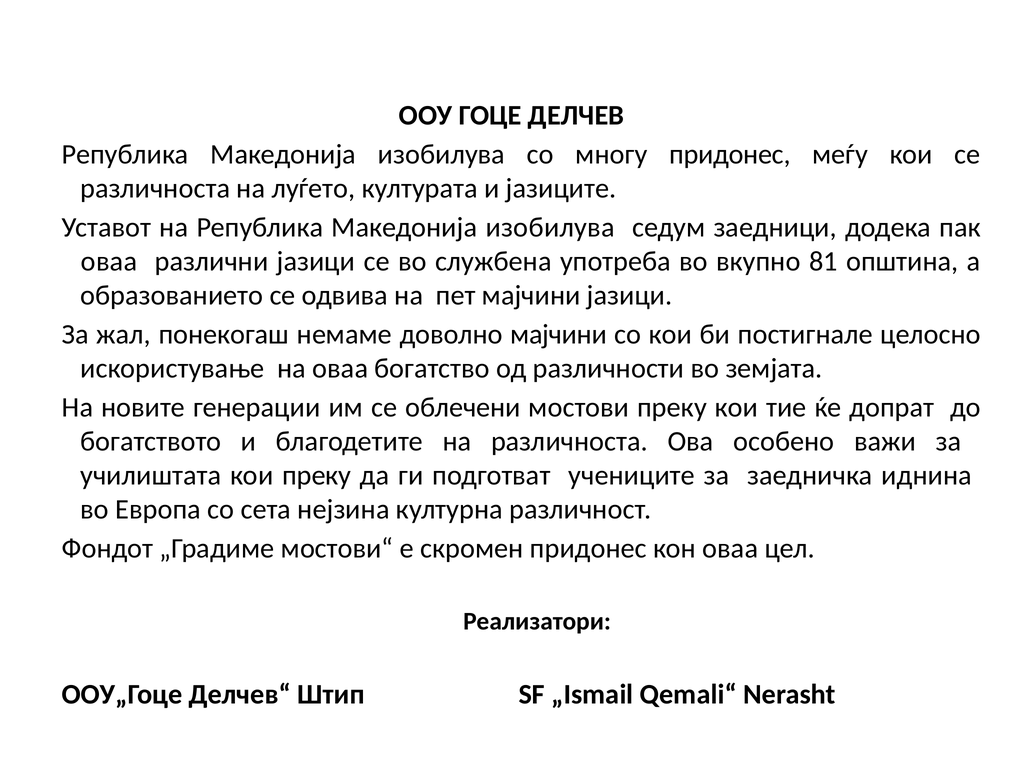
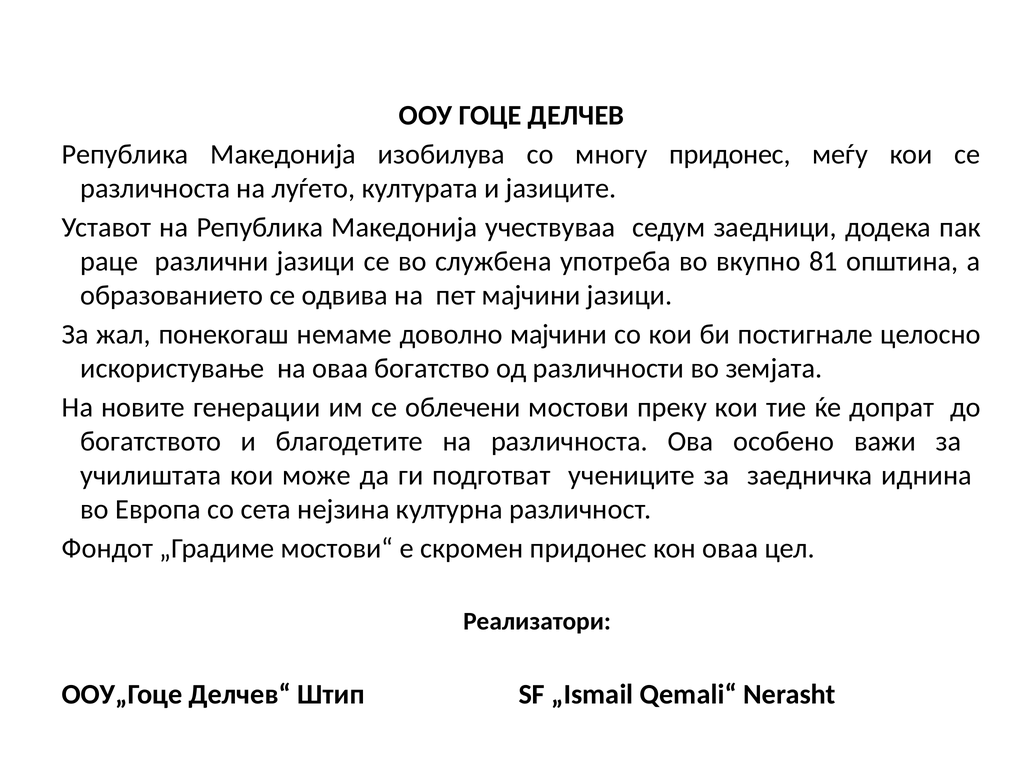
на Република Македонија изобилува: изобилува -> учествуваа (550, 228)
оваа: оваа -> раце (109, 262)
кои преку: преку -> може (317, 476)
